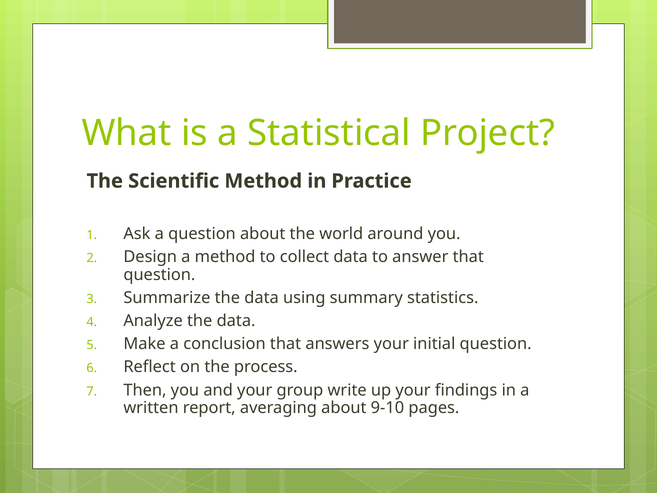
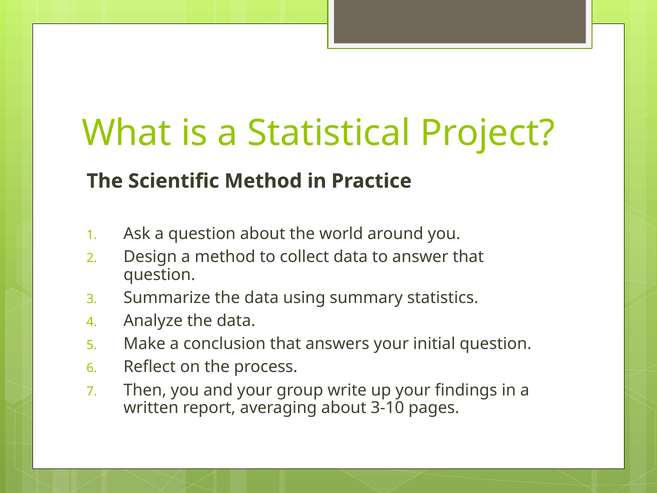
9-10: 9-10 -> 3-10 (387, 408)
